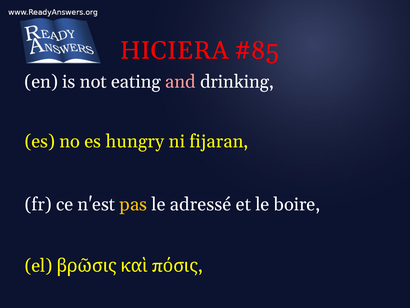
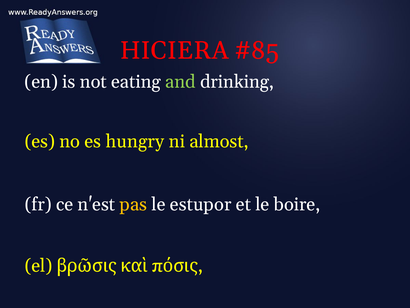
and colour: pink -> light green (180, 82)
fijaran: fijaran -> almost (219, 141)
adressé: adressé -> estupor (201, 204)
